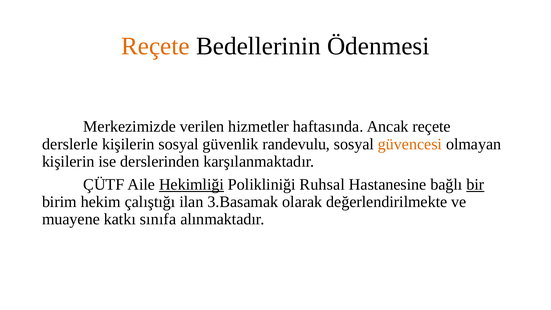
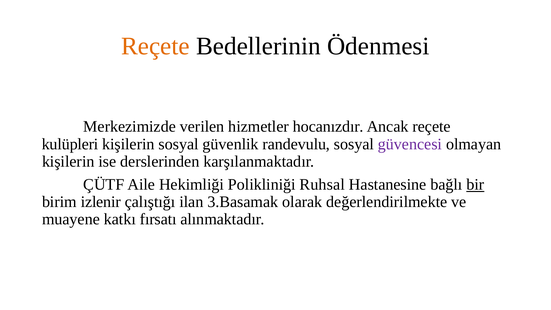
haftasında: haftasında -> hocanızdır (328, 127)
derslerle: derslerle -> kulüpleri (70, 144)
güvencesi colour: orange -> purple (410, 144)
Hekimliği underline: present -> none (192, 184)
hekim: hekim -> izlenir (101, 202)
sınıfa: sınıfa -> fırsatı (158, 219)
